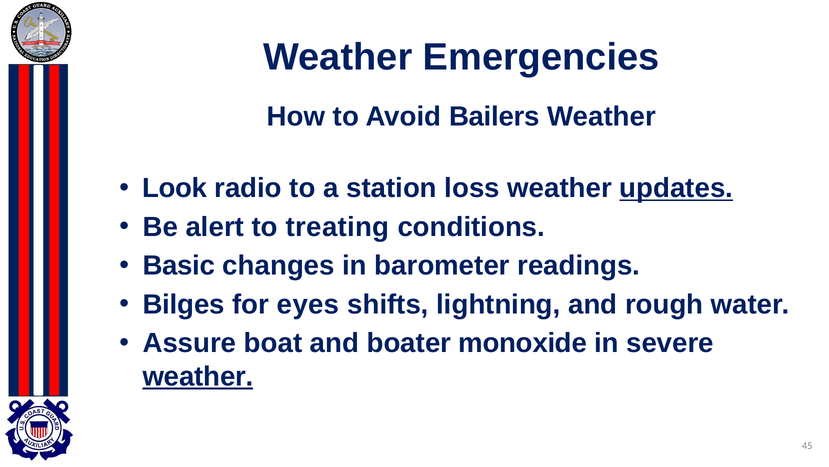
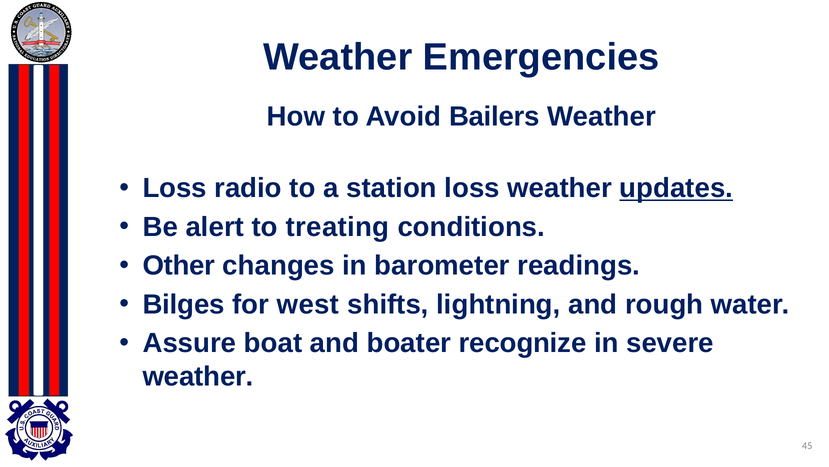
Look: Look -> Loss (175, 188)
Basic: Basic -> Other (179, 265)
eyes: eyes -> west (308, 304)
monoxide: monoxide -> recognize (523, 343)
weather underline: present -> none (198, 376)
